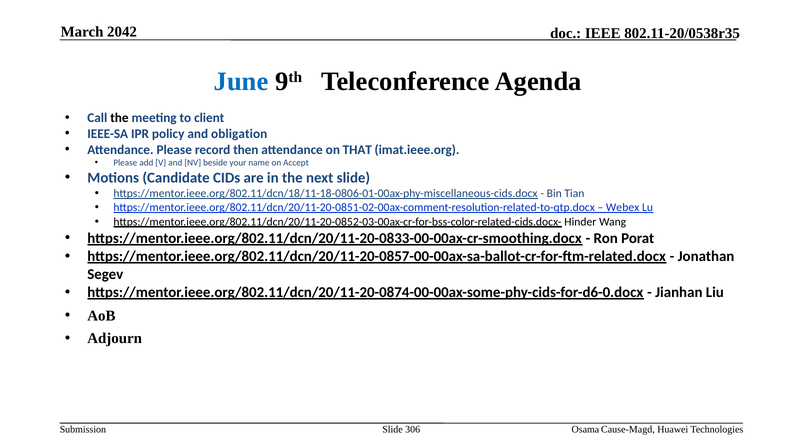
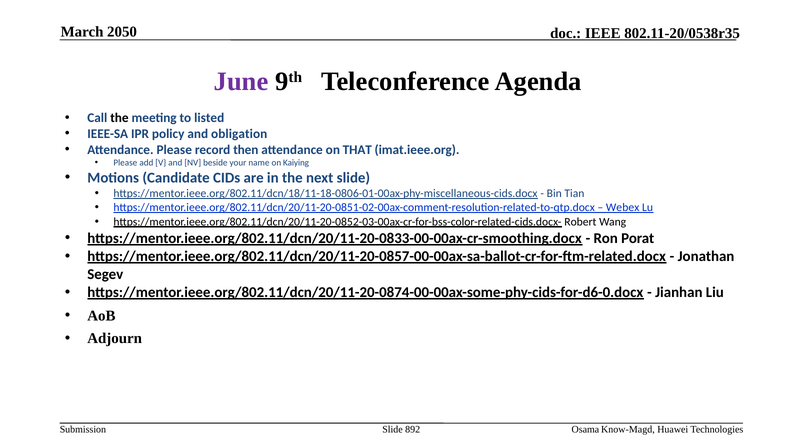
2042: 2042 -> 2050 (122, 32)
June colour: blue -> purple (241, 81)
client: client -> listed (209, 118)
Accept: Accept -> Kaiying (296, 163)
Hinder: Hinder -> Robert (580, 222)
306: 306 -> 892 (413, 429)
Cause-Magd: Cause-Magd -> Know-Magd (628, 429)
